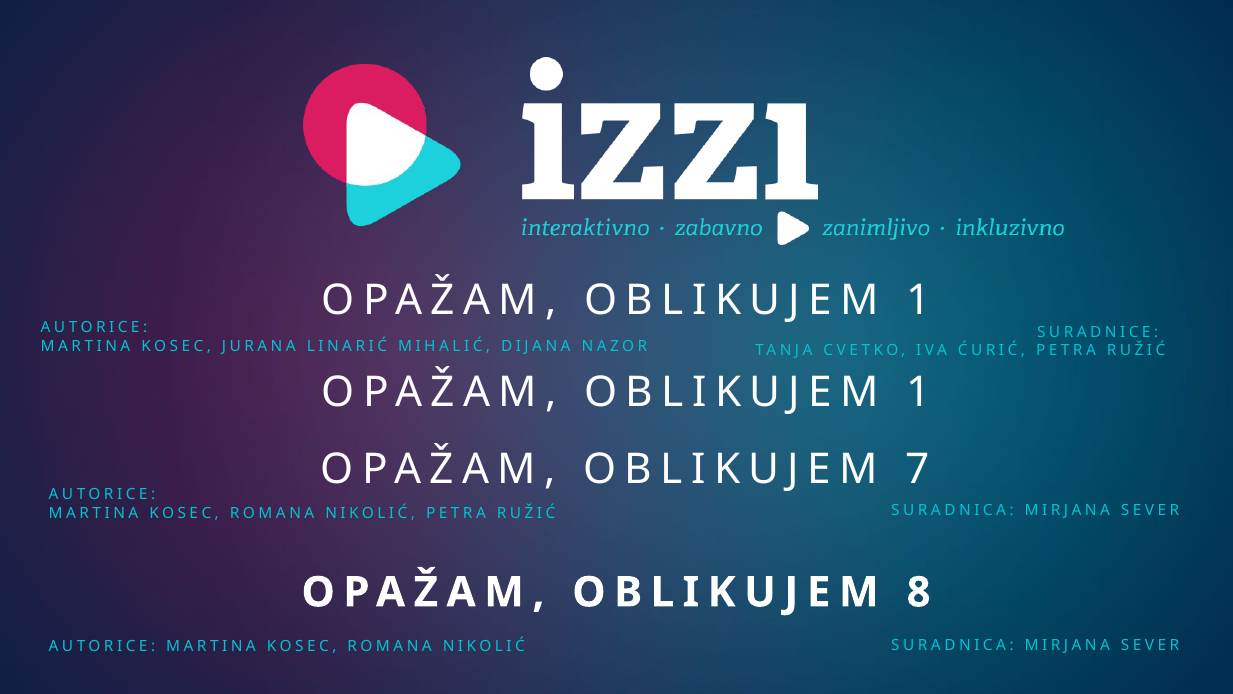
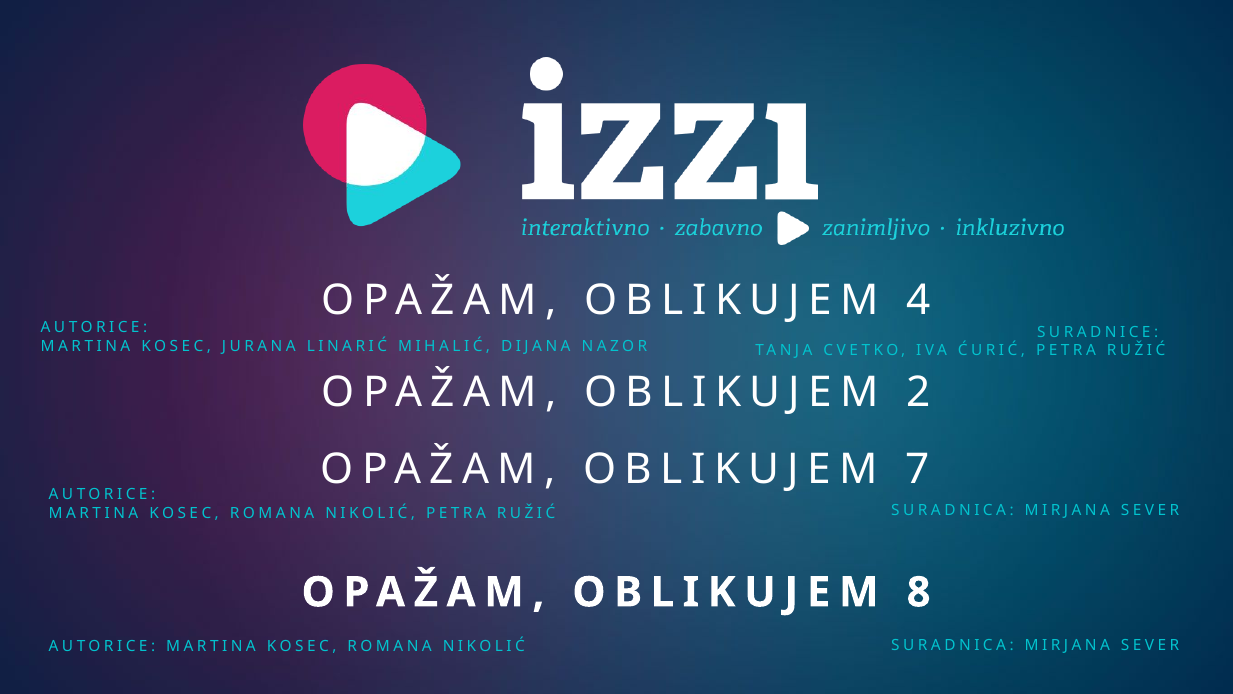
1: 1 -> 4 (919, 300)
1: 1 -> 2 (919, 392)
